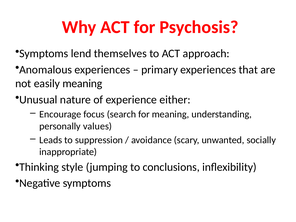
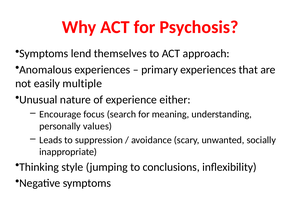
easily meaning: meaning -> multiple (82, 83)
